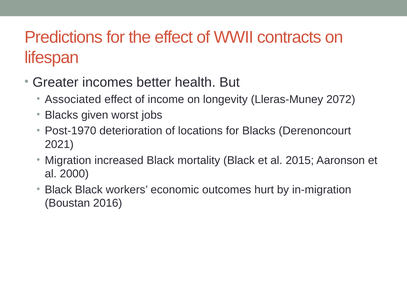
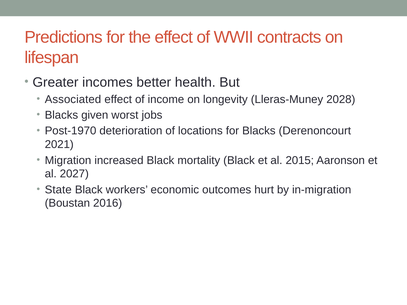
2072: 2072 -> 2028 (341, 99)
2000: 2000 -> 2027 (74, 174)
Black: Black -> State (58, 190)
